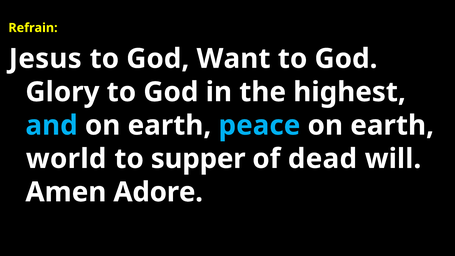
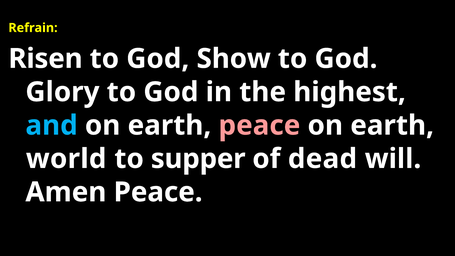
Jesus: Jesus -> Risen (45, 59)
Want: Want -> Show (234, 59)
peace colour: light blue -> pink (259, 125)
Amen Adore: Adore -> Peace (158, 192)
